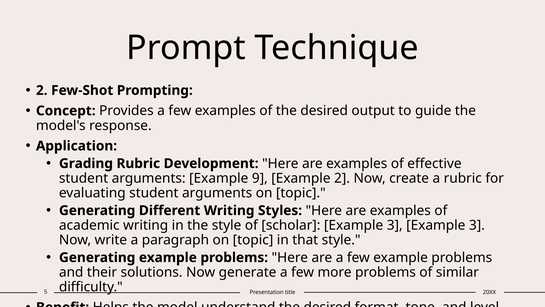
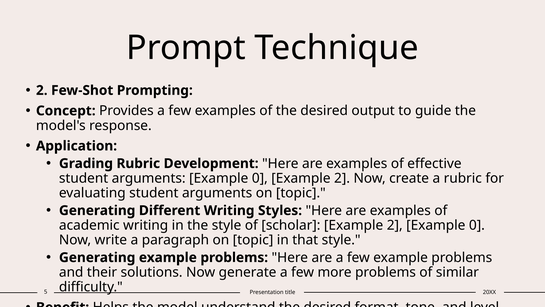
arguments Example 9: 9 -> 0 (260, 178)
scholar Example 3: 3 -> 2 (395, 225)
3: 3 -> 0 (477, 225)
